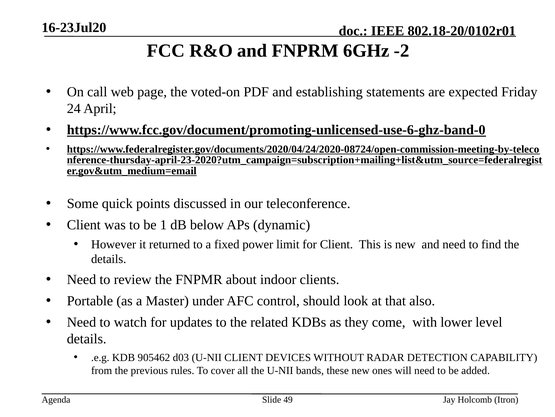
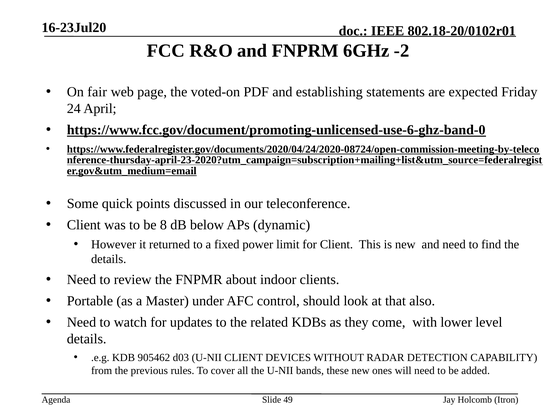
call: call -> fair (97, 92)
1: 1 -> 8 (163, 224)
